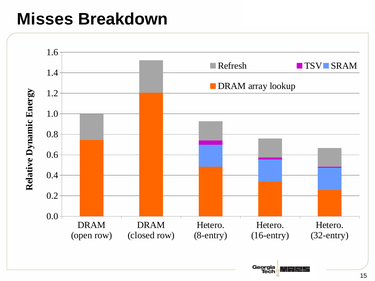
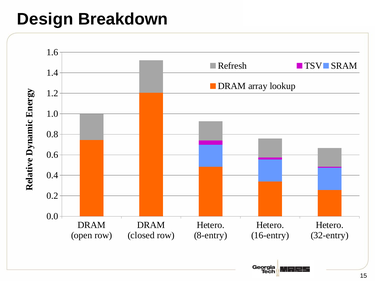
Misses: Misses -> Design (45, 19)
